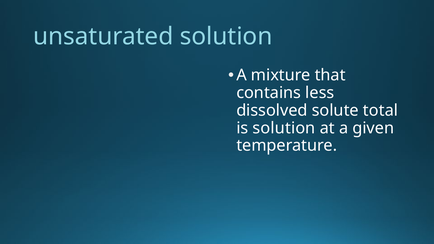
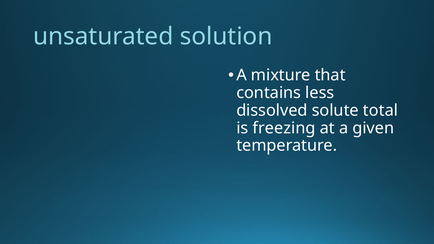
is solution: solution -> freezing (284, 128)
